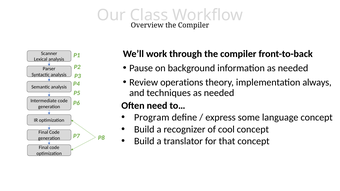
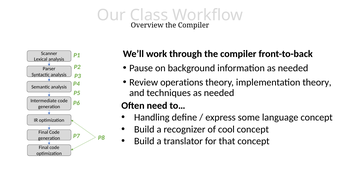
implementation always: always -> theory (317, 82)
Program: Program -> Handling (152, 118)
